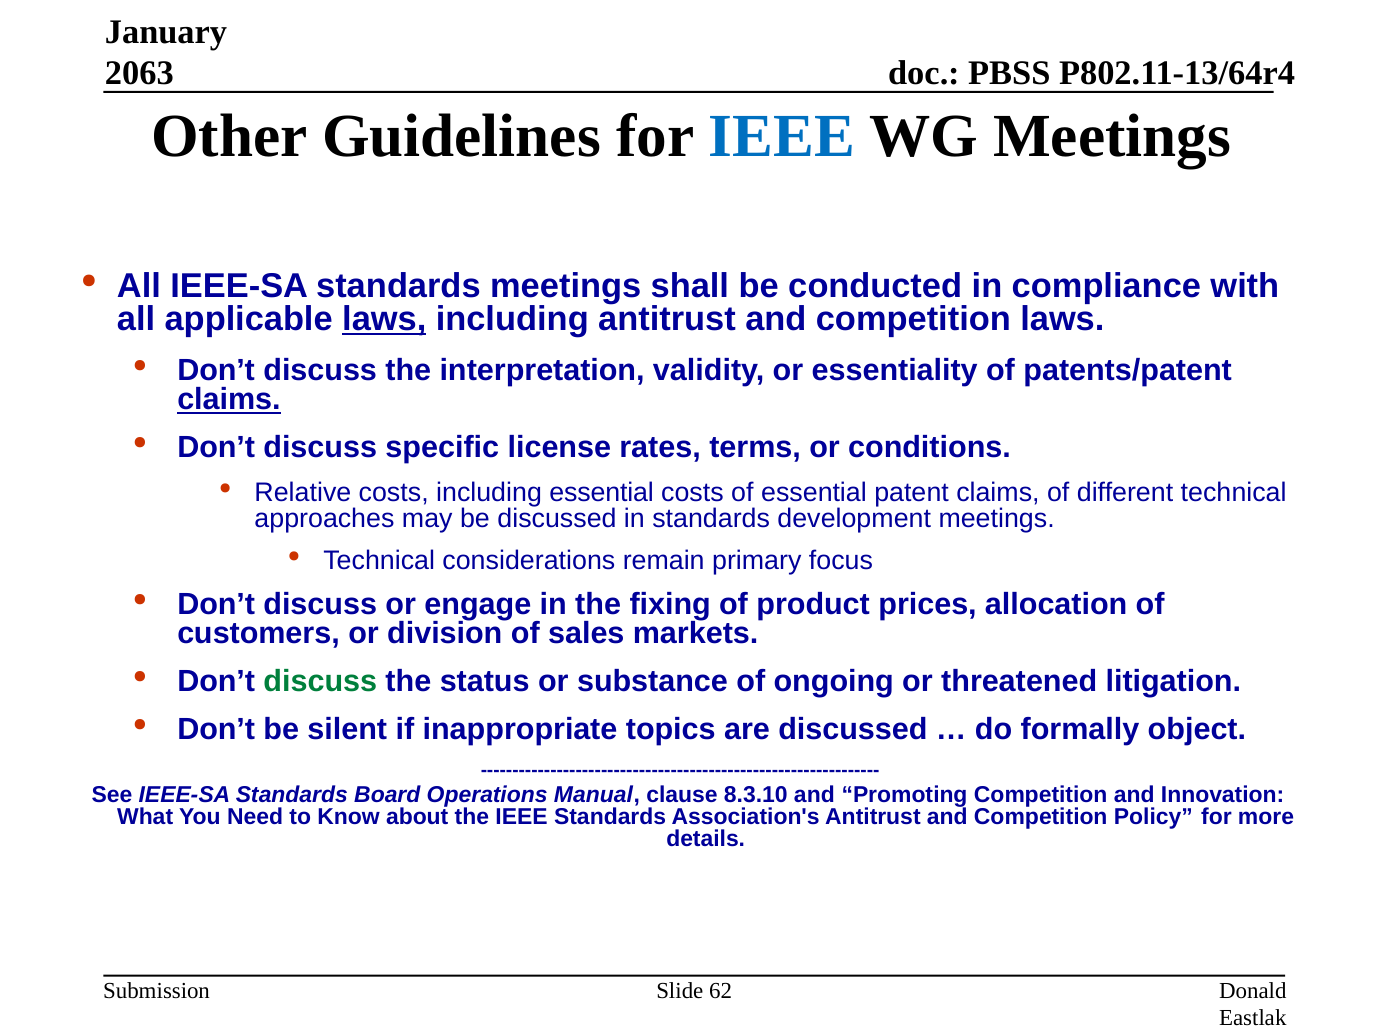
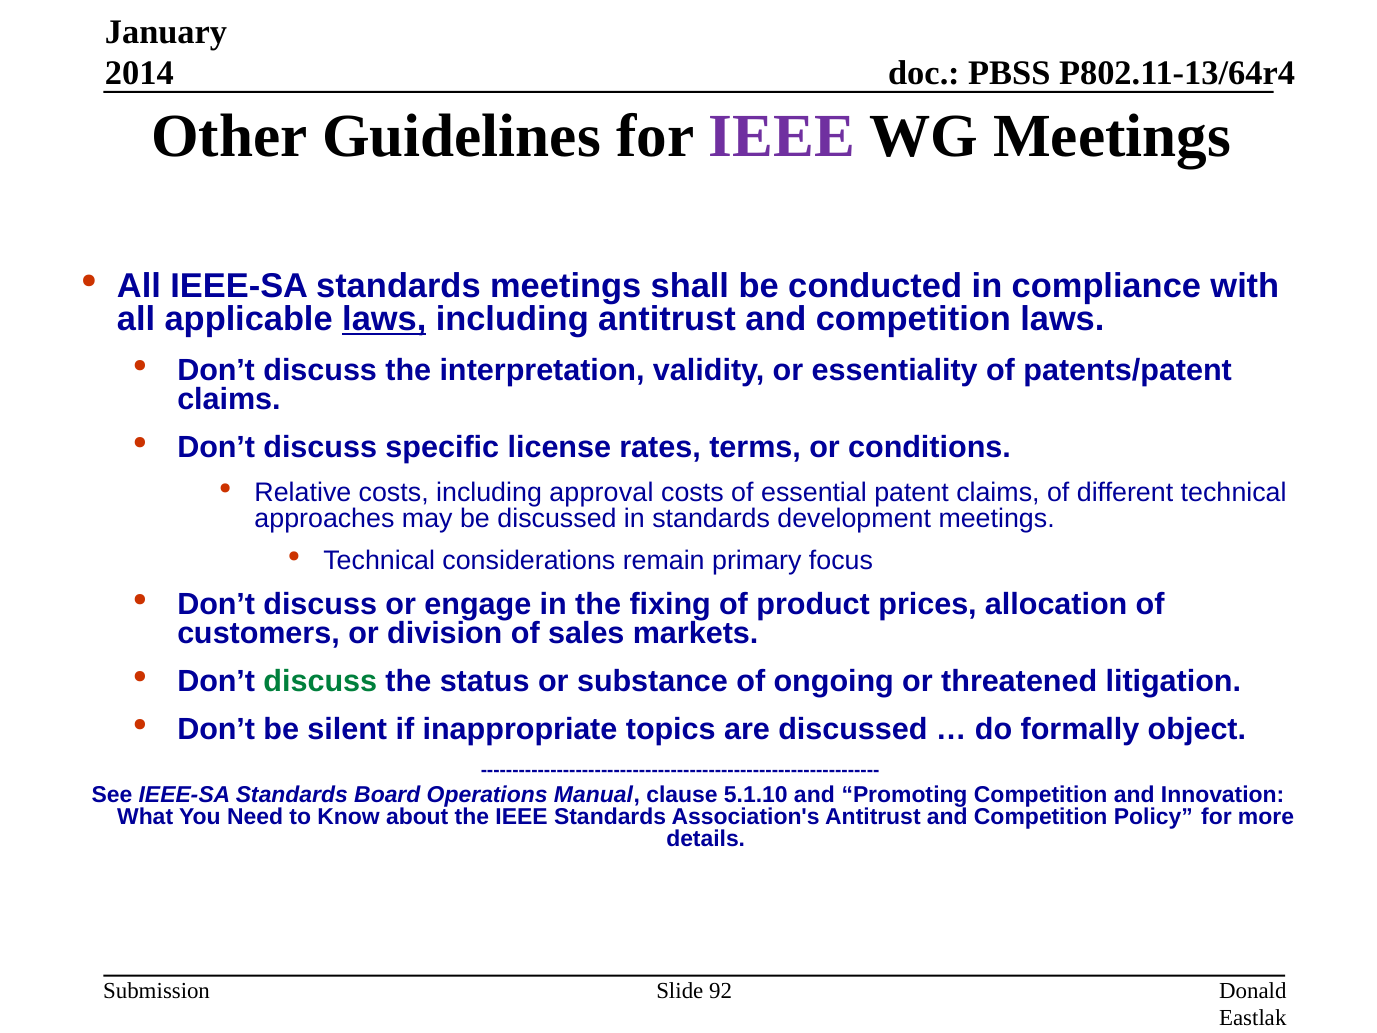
2063: 2063 -> 2014 (139, 73)
IEEE colour: blue -> purple (782, 136)
claims underline: present -> none (229, 399)
including essential: essential -> approval (601, 493)
8.3.10: 8.3.10 -> 5.1.10 (756, 794)
62: 62 -> 92 (721, 990)
